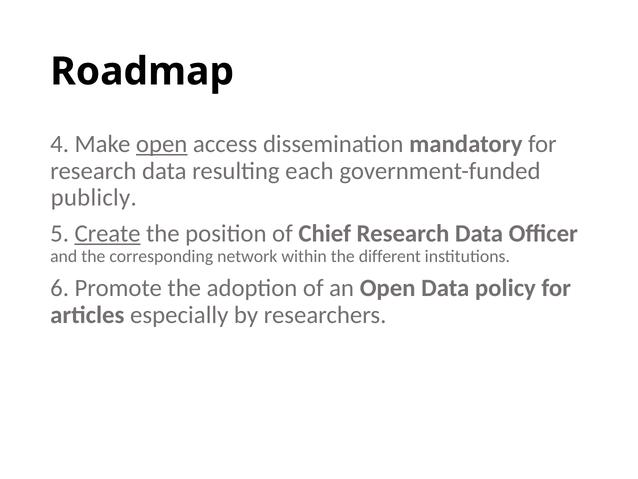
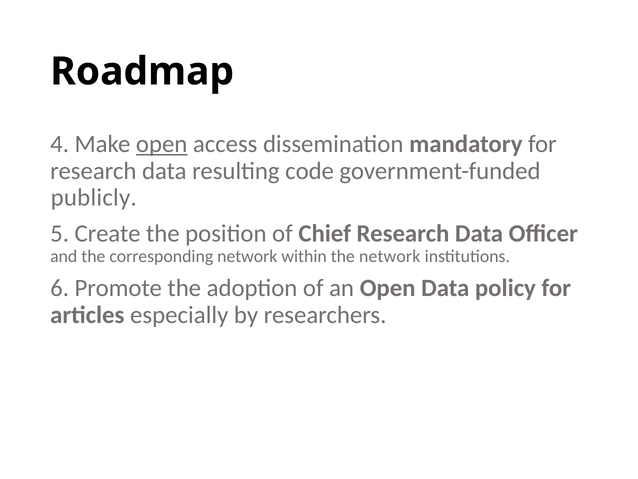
each: each -> code (310, 171)
Create underline: present -> none (108, 233)
the different: different -> network (390, 256)
